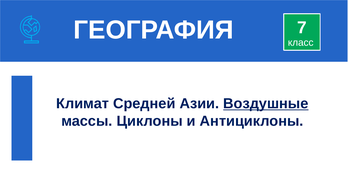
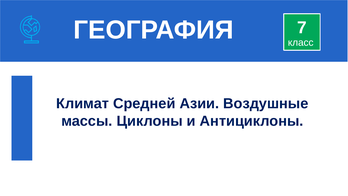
Воздушные underline: present -> none (266, 103)
